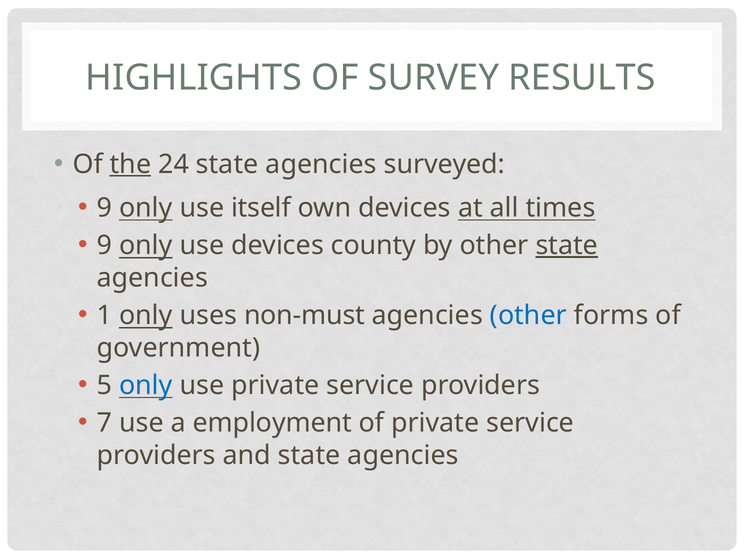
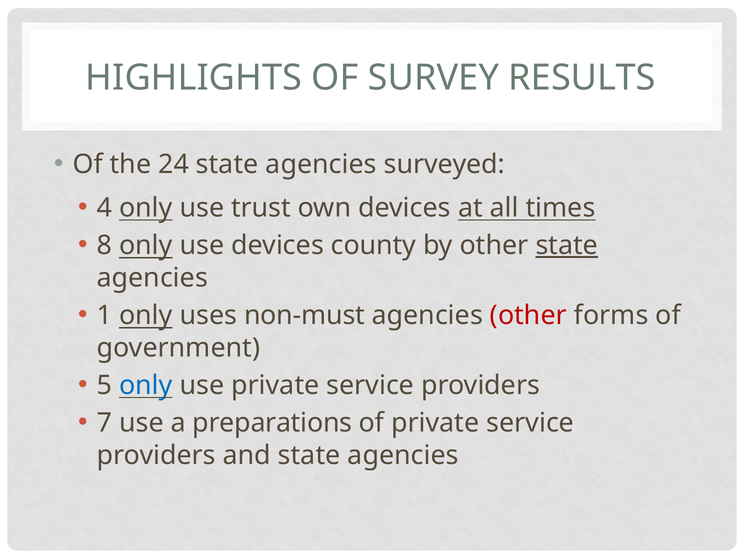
the underline: present -> none (130, 164)
9: 9 -> 4 (104, 208)
itself: itself -> trust (261, 208)
9: 9 -> 8 (104, 245)
other colour: blue -> red (528, 315)
employment: employment -> preparations (272, 423)
